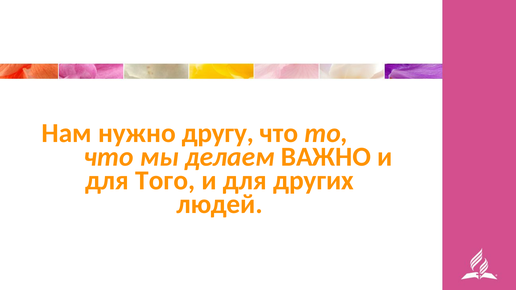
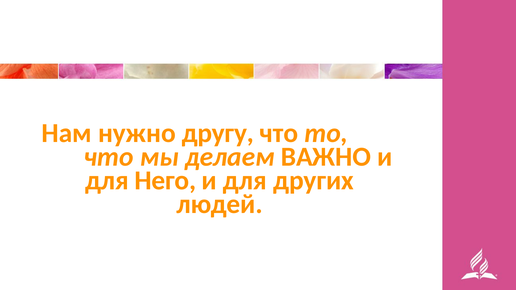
Того: Того -> Него (165, 180)
